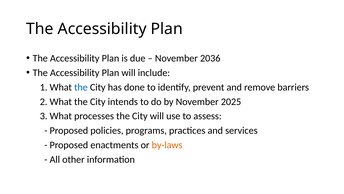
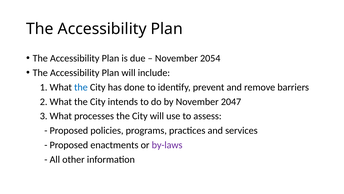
2036: 2036 -> 2054 (210, 58)
2025: 2025 -> 2047 (231, 101)
by-laws colour: orange -> purple (167, 145)
